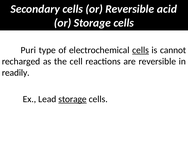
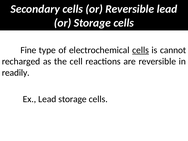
Reversible acid: acid -> lead (167, 9)
Puri: Puri -> Fine (28, 50)
storage underline: present -> none (73, 99)
